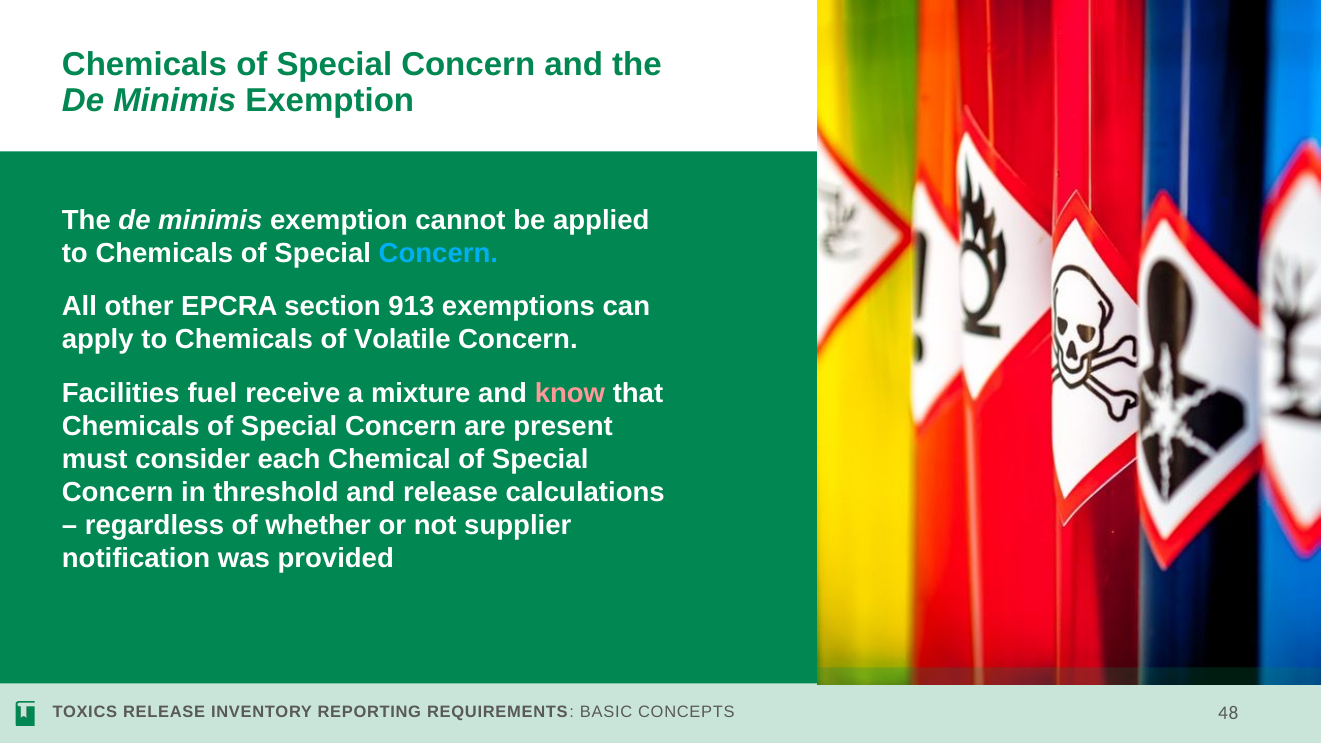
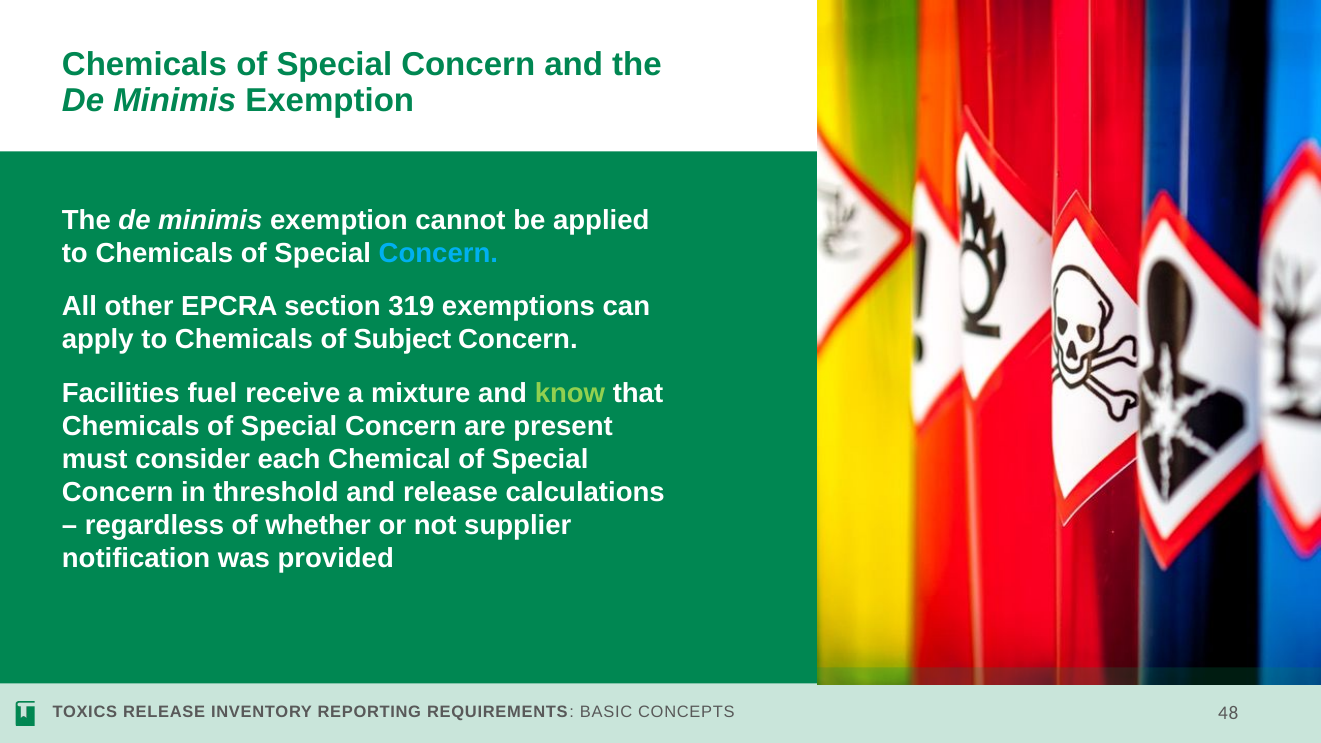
913: 913 -> 319 (411, 307)
Volatile: Volatile -> Subject (402, 340)
know colour: pink -> light green (570, 393)
